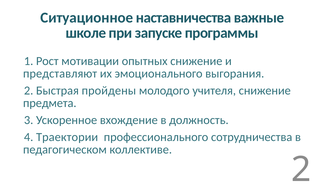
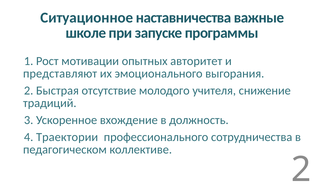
опытных снижение: снижение -> авторитет (196, 61)
пройдены: пройдены -> отсутствие (109, 91)
предмета: предмета -> традиций (50, 103)
